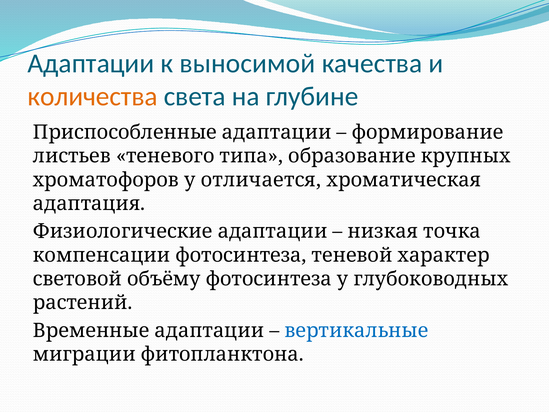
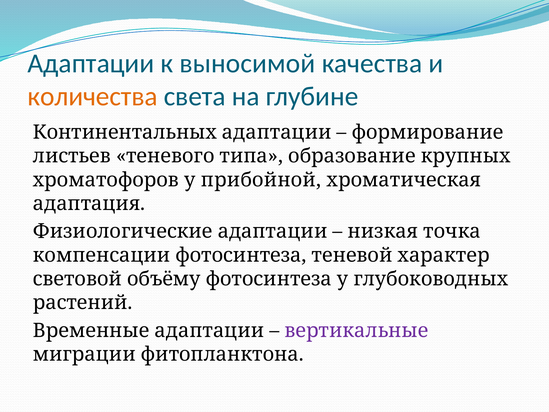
Приспособленные: Приспособленные -> Континентальных (125, 132)
отличается: отличается -> прибойной (261, 180)
вертикальные colour: blue -> purple (356, 330)
